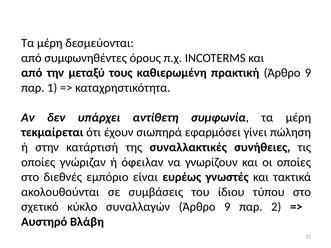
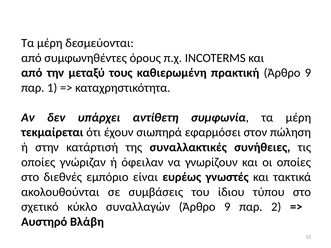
γίνει: γίνει -> στον (255, 133)
